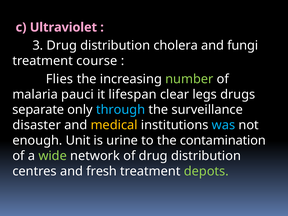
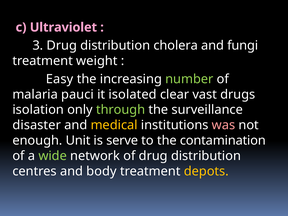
course: course -> weight (97, 61)
Flies: Flies -> Easy (60, 79)
lifespan: lifespan -> isolated (133, 94)
legs: legs -> vast (205, 94)
separate: separate -> isolation (38, 110)
through colour: light blue -> light green (121, 110)
was colour: light blue -> pink (223, 125)
urine: urine -> serve (122, 140)
fresh: fresh -> body (102, 171)
depots colour: light green -> yellow (206, 171)
